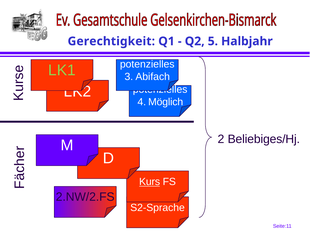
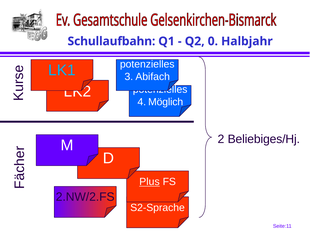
Gerechtigkeit: Gerechtigkeit -> Schullaufbahn (111, 41)
5: 5 -> 0 (213, 41)
LK1 colour: light green -> light blue (62, 70)
Kurs: Kurs -> Plus (149, 181)
